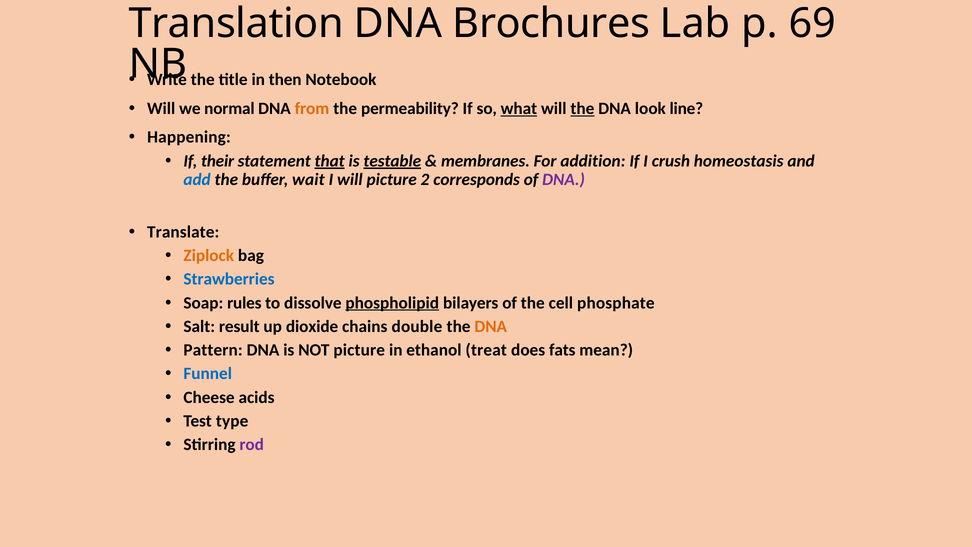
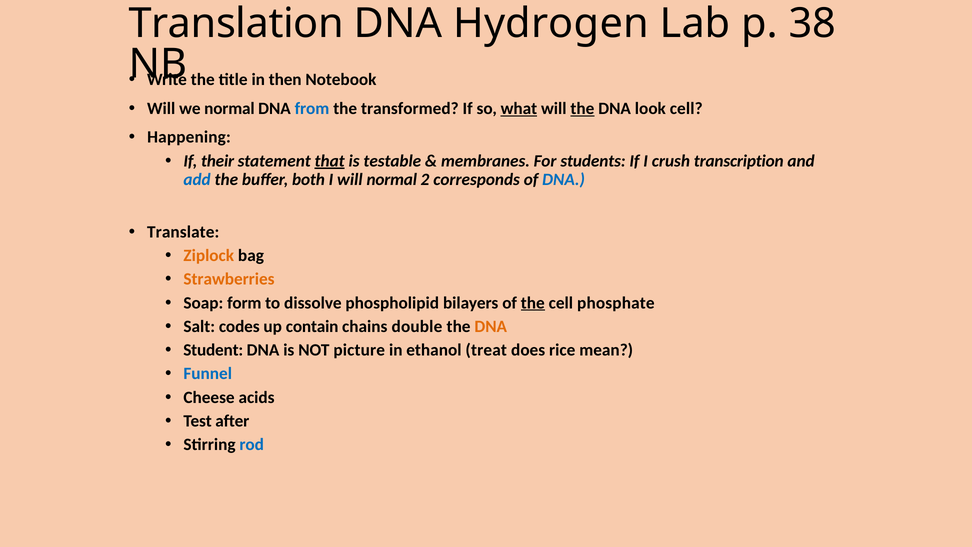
Brochures: Brochures -> Hydrogen (551, 24)
69: 69 -> 38 (812, 24)
from colour: orange -> blue (312, 108)
permeability: permeability -> transformed (410, 108)
look line: line -> cell (686, 108)
testable underline: present -> none (392, 161)
addition: addition -> students (593, 161)
homeostasis: homeostasis -> transcription (739, 161)
wait: wait -> both (308, 179)
will picture: picture -> normal (392, 179)
DNA colour: purple -> blue (564, 179)
Strawberries colour: blue -> orange (229, 279)
rules: rules -> form (244, 303)
phospholipid underline: present -> none (392, 303)
the underline: none -> present (533, 303)
result: result -> codes (239, 326)
dioxide: dioxide -> contain (312, 326)
Pattern: Pattern -> Student (213, 350)
fats: fats -> rice (562, 350)
type: type -> after (232, 421)
rod colour: purple -> blue (252, 445)
